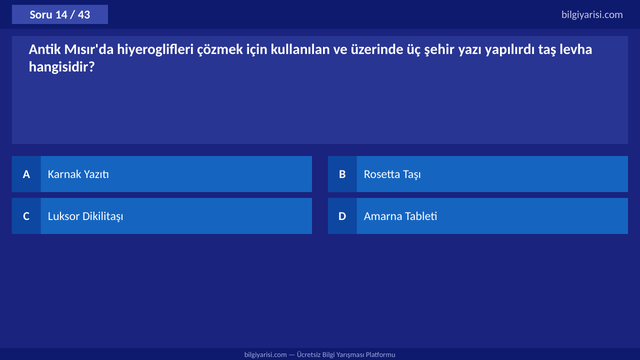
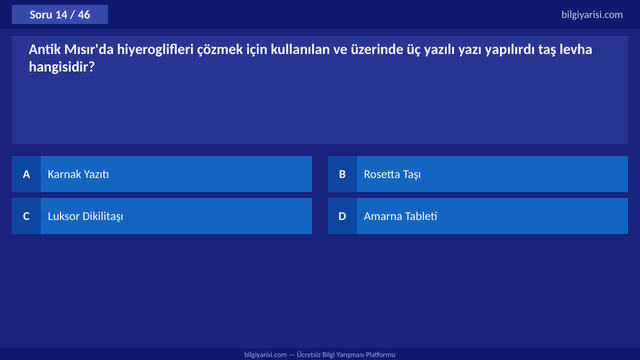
43: 43 -> 46 (84, 15)
şehir: şehir -> yazılı (439, 49)
